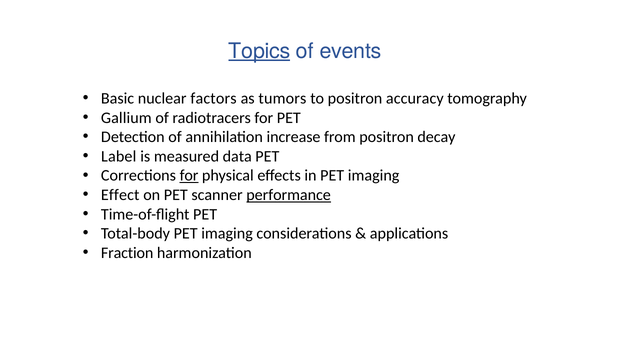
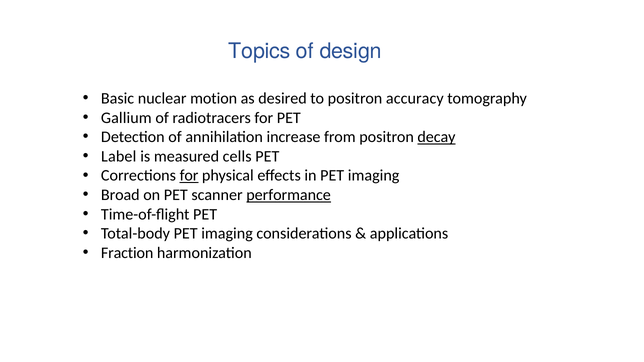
Topics underline: present -> none (259, 51)
events: events -> design (351, 51)
factors: factors -> motion (214, 98)
tumors: tumors -> desired (283, 98)
decay underline: none -> present (436, 137)
data: data -> cells (237, 156)
Effect: Effect -> Broad (120, 195)
